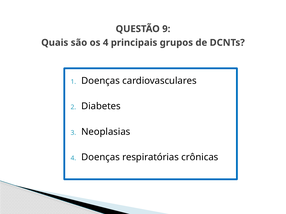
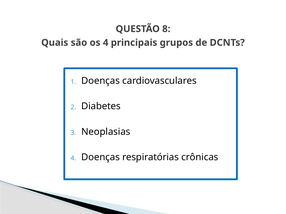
9: 9 -> 8 (166, 29)
